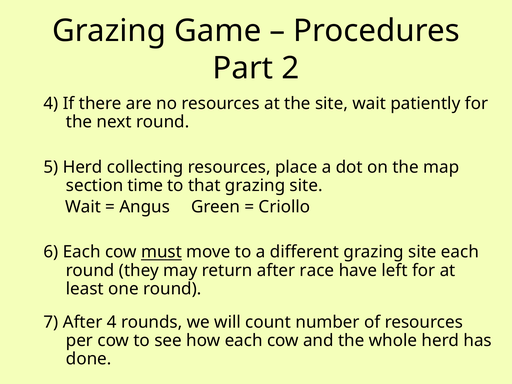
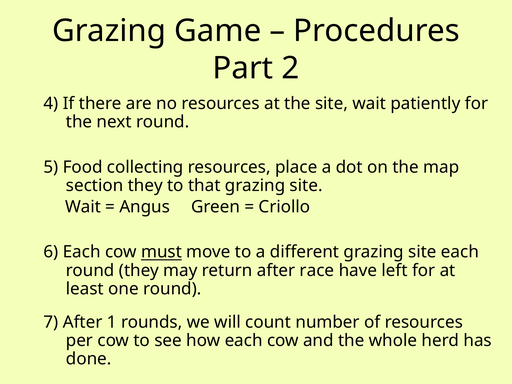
5 Herd: Herd -> Food (83, 167)
section time: time -> they (145, 185)
After 4: 4 -> 1 (112, 322)
